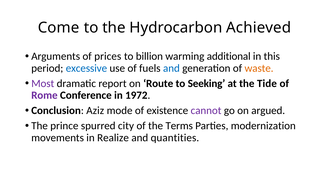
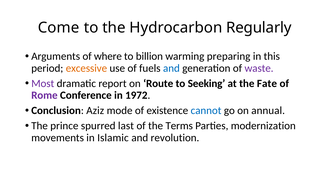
Achieved: Achieved -> Regularly (259, 28)
prices: prices -> where (108, 56)
additional: additional -> preparing (229, 56)
excessive colour: blue -> orange (86, 68)
waste colour: orange -> purple (259, 68)
Tide: Tide -> Fate (267, 83)
cannot colour: purple -> blue (206, 111)
argued: argued -> annual (268, 111)
city: city -> last (126, 126)
Realize: Realize -> Islamic (113, 138)
quantities: quantities -> revolution (175, 138)
